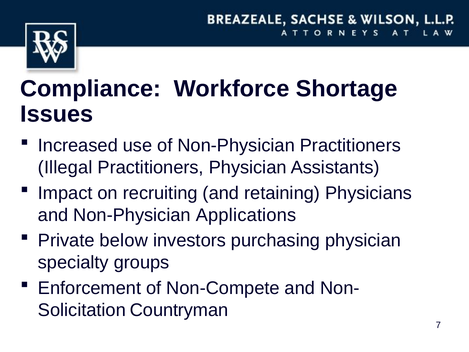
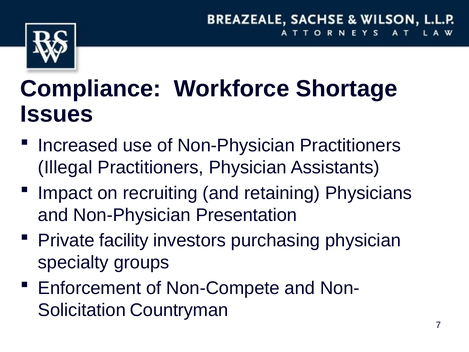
Applications: Applications -> Presentation (246, 215)
below: below -> facility (124, 240)
